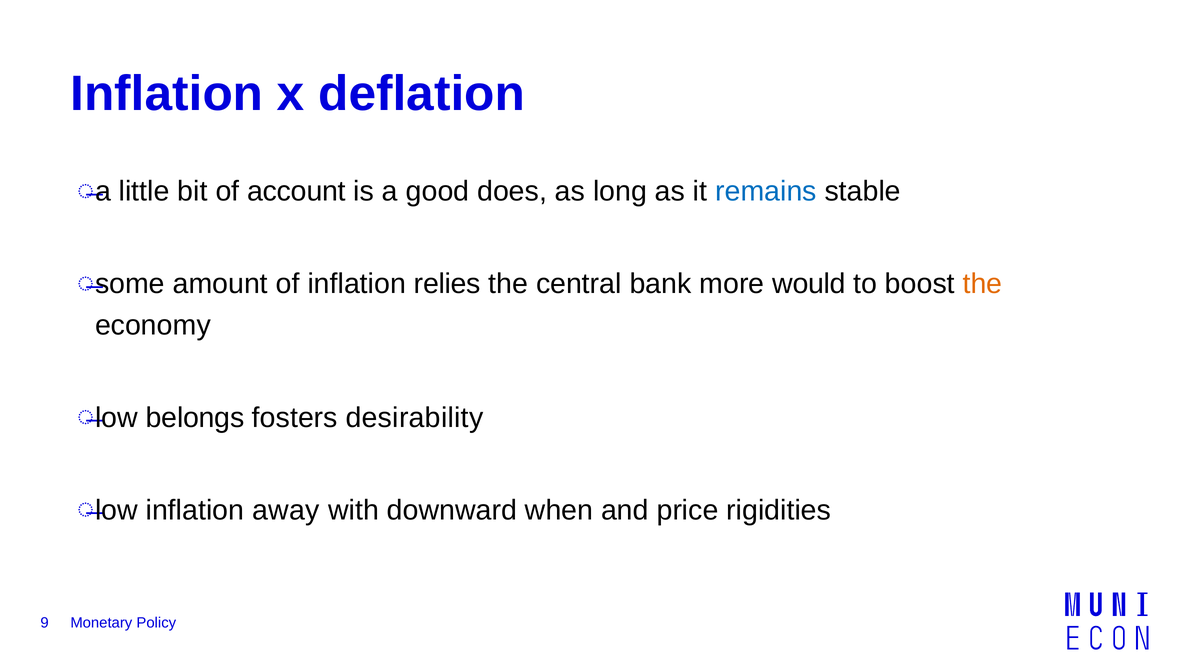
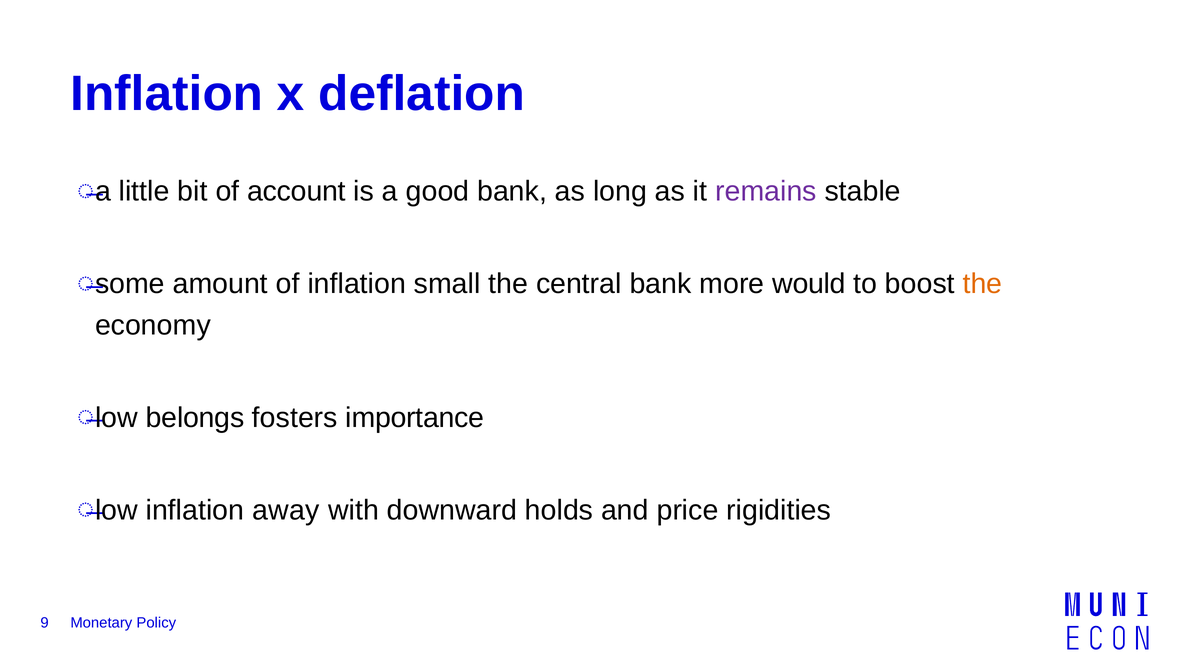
good does: does -> bank (512, 191)
remains colour: blue -> purple (766, 191)
relies: relies -> small (447, 284)
desirability: desirability -> importance (415, 417)
when: when -> holds (559, 510)
